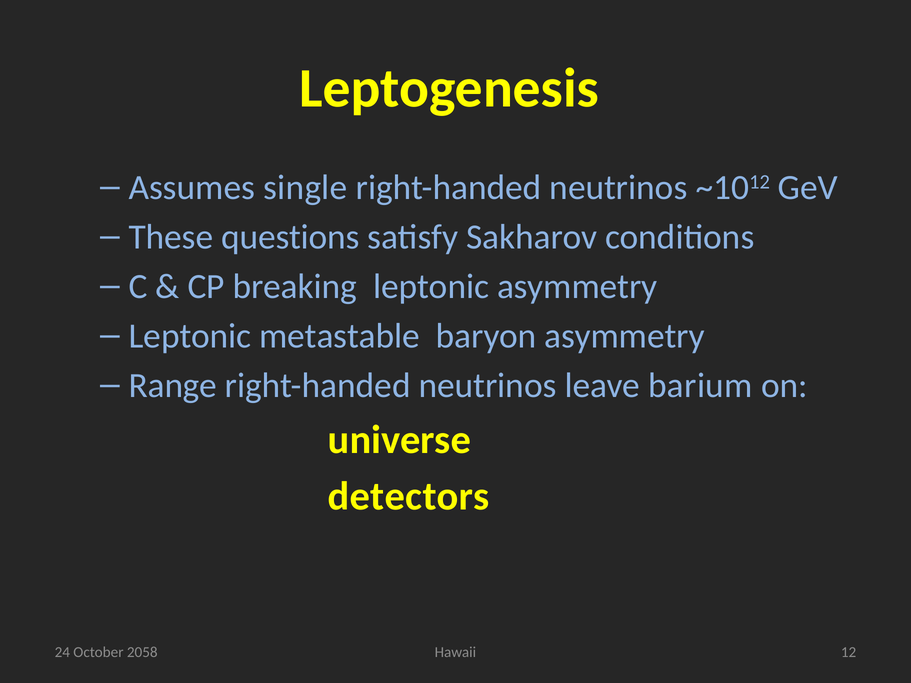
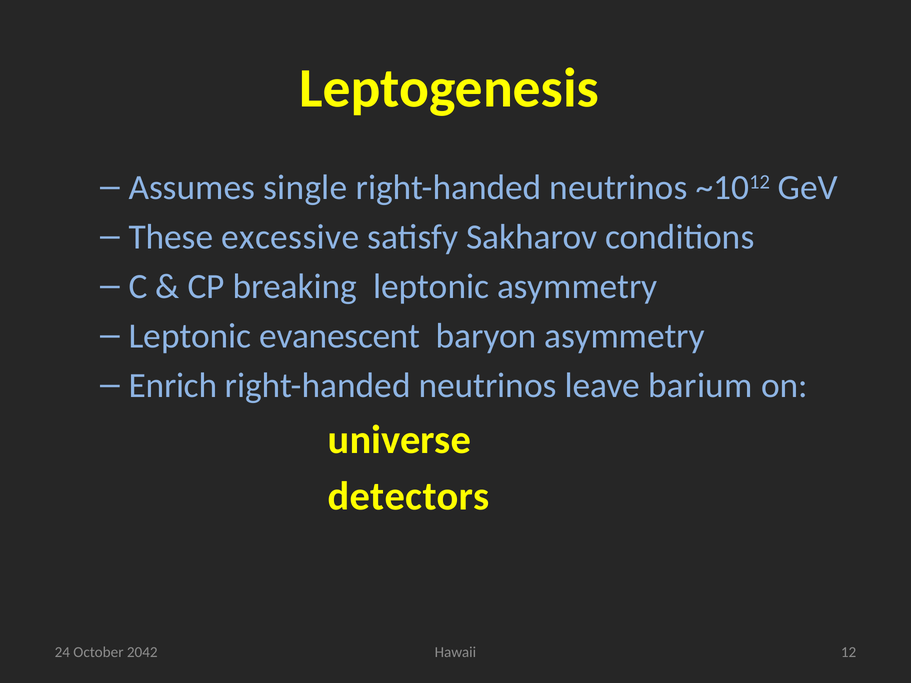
questions: questions -> excessive (290, 237)
metastable: metastable -> evanescent (340, 336)
Range: Range -> Enrich (173, 386)
2058: 2058 -> 2042 (142, 652)
